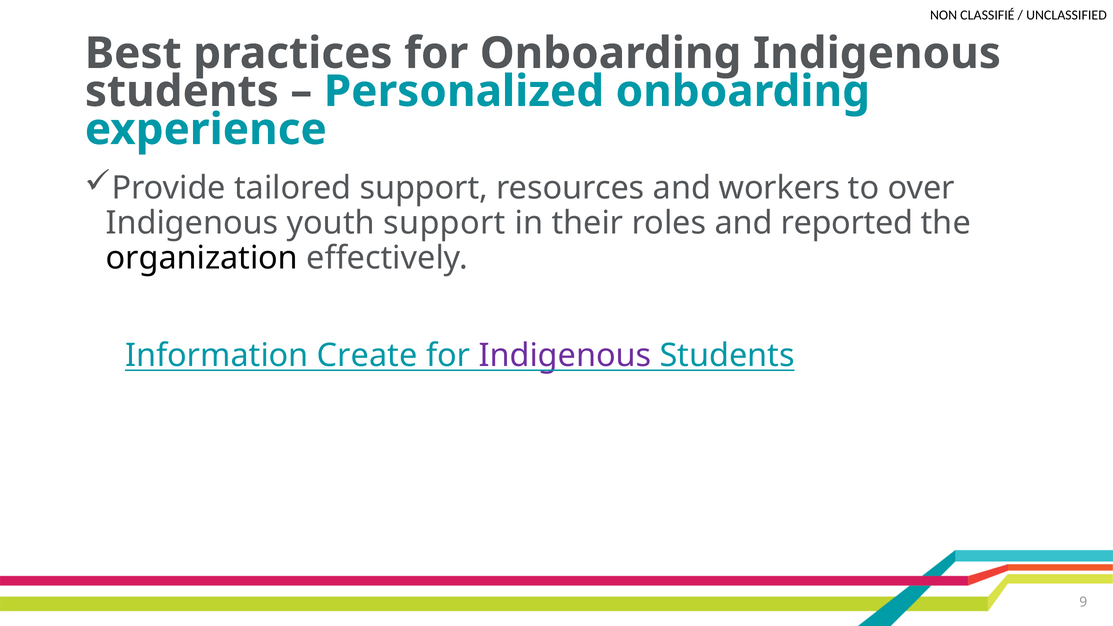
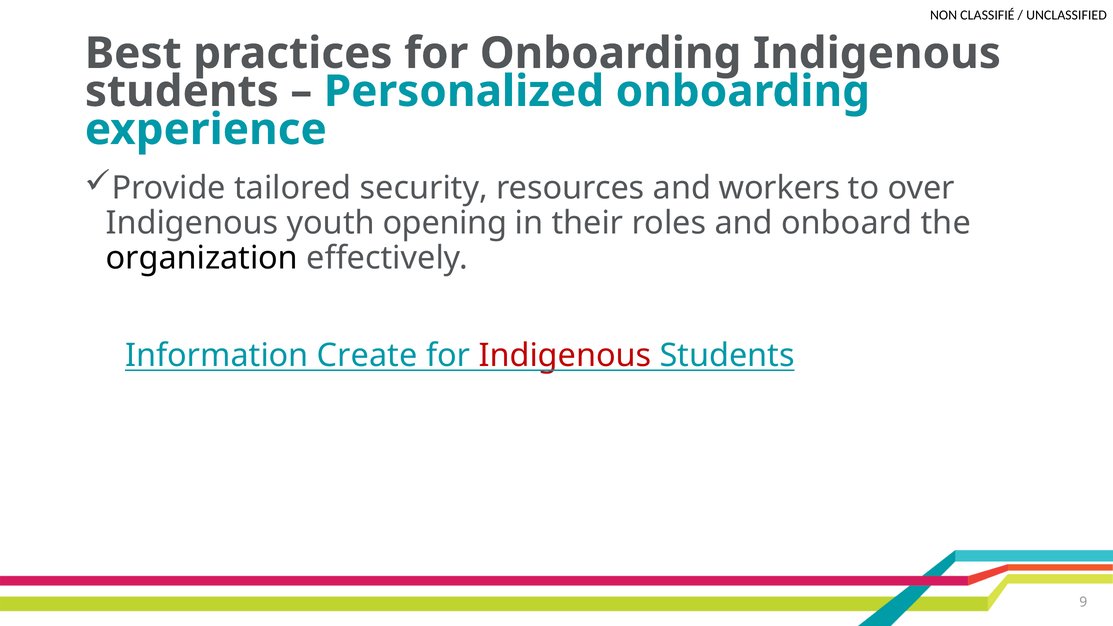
tailored support: support -> security (424, 188)
youth support: support -> opening (445, 223)
reported: reported -> onboard (847, 223)
Indigenous colour: purple -> red (565, 355)
